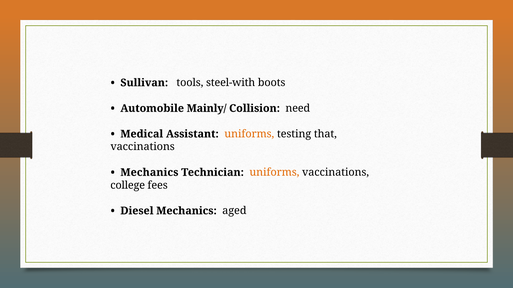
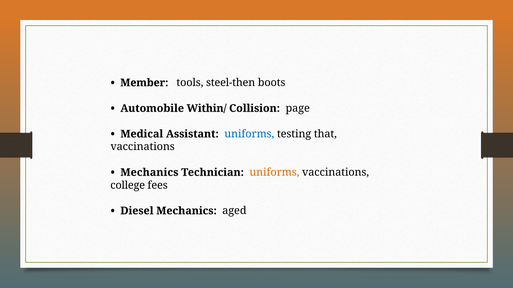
Sullivan: Sullivan -> Member (144, 83)
steel-with: steel-with -> steel-then (231, 83)
Mainly/: Mainly/ -> Within/ (207, 109)
need: need -> page (298, 109)
uniforms colour: orange -> blue (249, 134)
